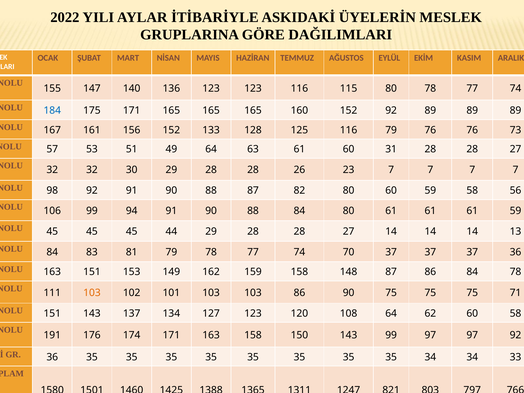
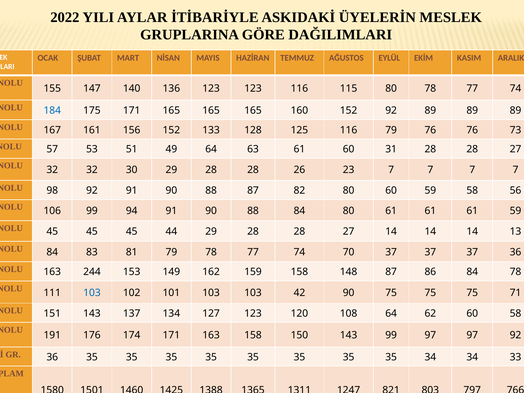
163 151: 151 -> 244 (92, 272)
103 colour: orange -> blue (92, 293)
103 86: 86 -> 42 (299, 293)
